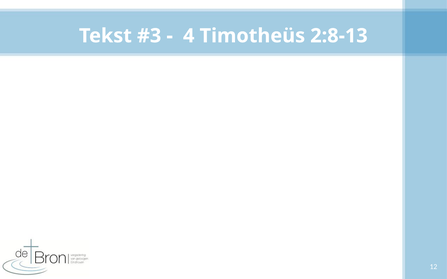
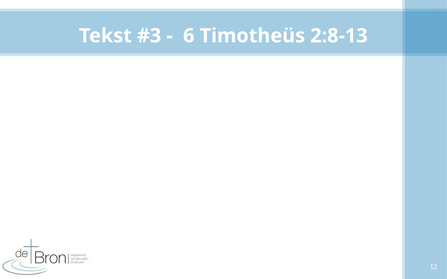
4: 4 -> 6 (189, 36)
